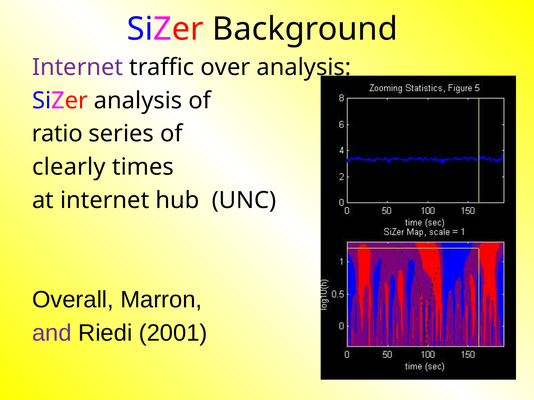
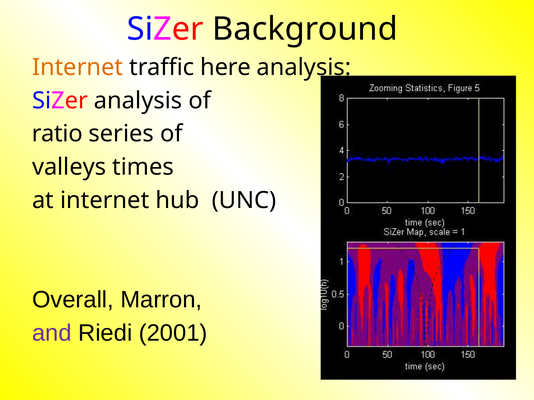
Internet colour: purple -> orange (78, 68)
over: over -> here (226, 68)
clearly: clearly -> valleys (69, 167)
